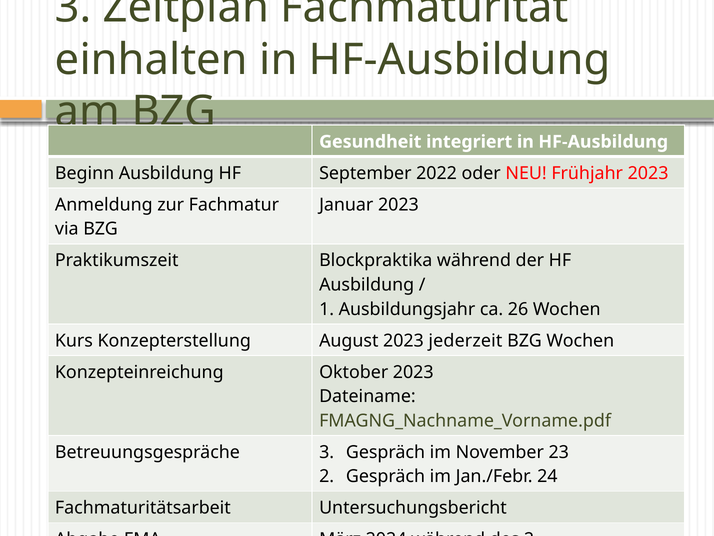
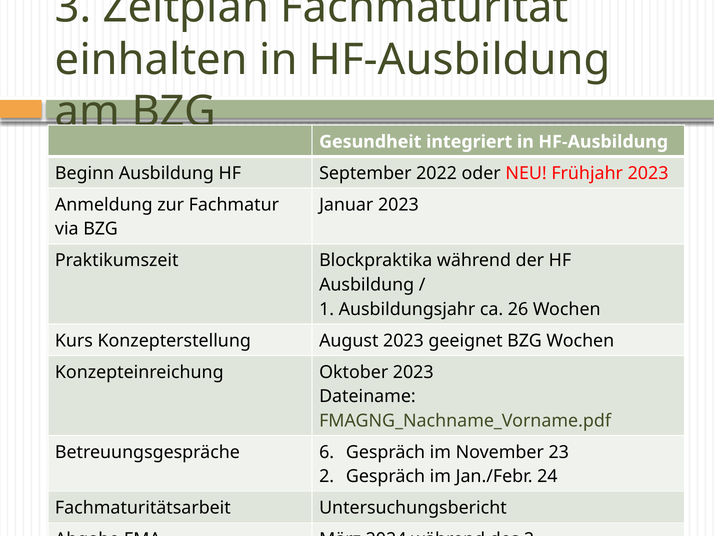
jederzeit: jederzeit -> geeignet (466, 340)
Betreuungsgespräche 3: 3 -> 6 (327, 452)
